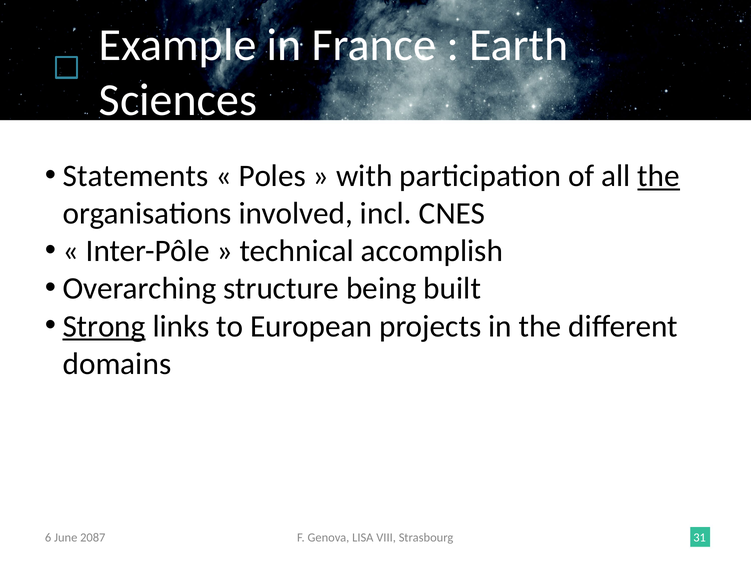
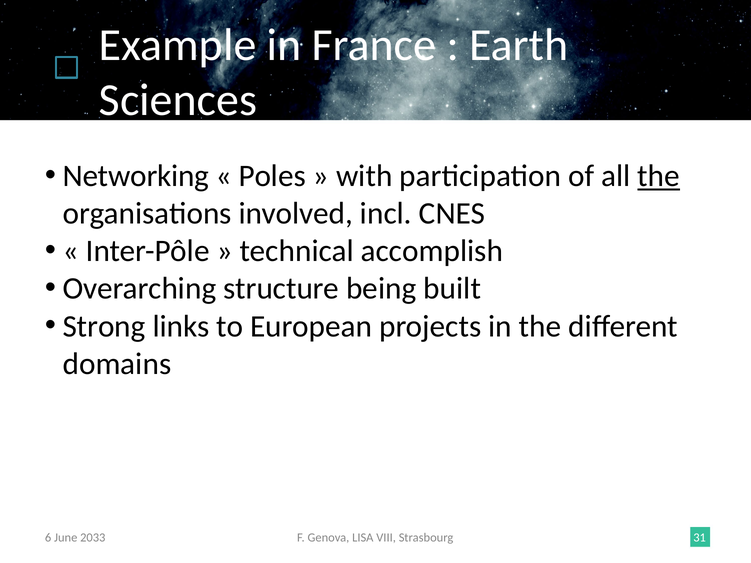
Statements: Statements -> Networking (136, 176)
Strong underline: present -> none (104, 326)
2087: 2087 -> 2033 (93, 538)
